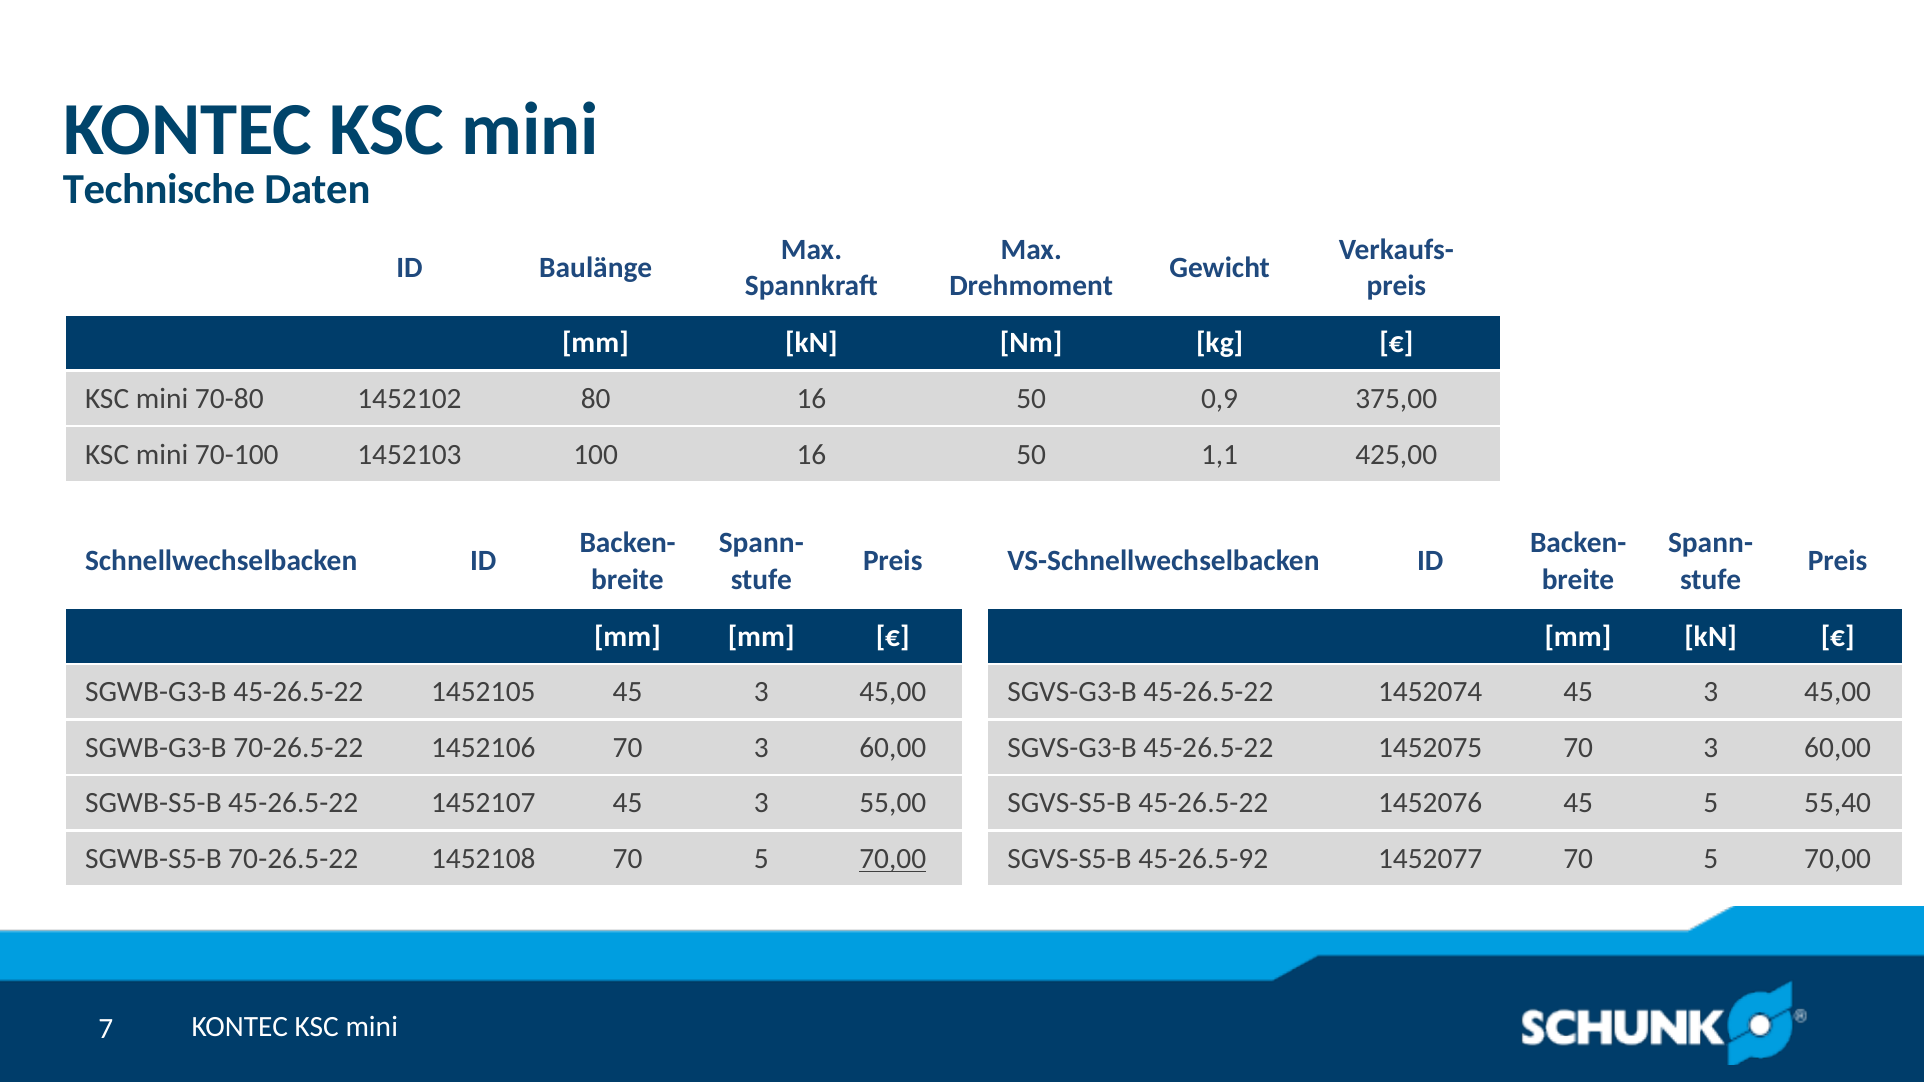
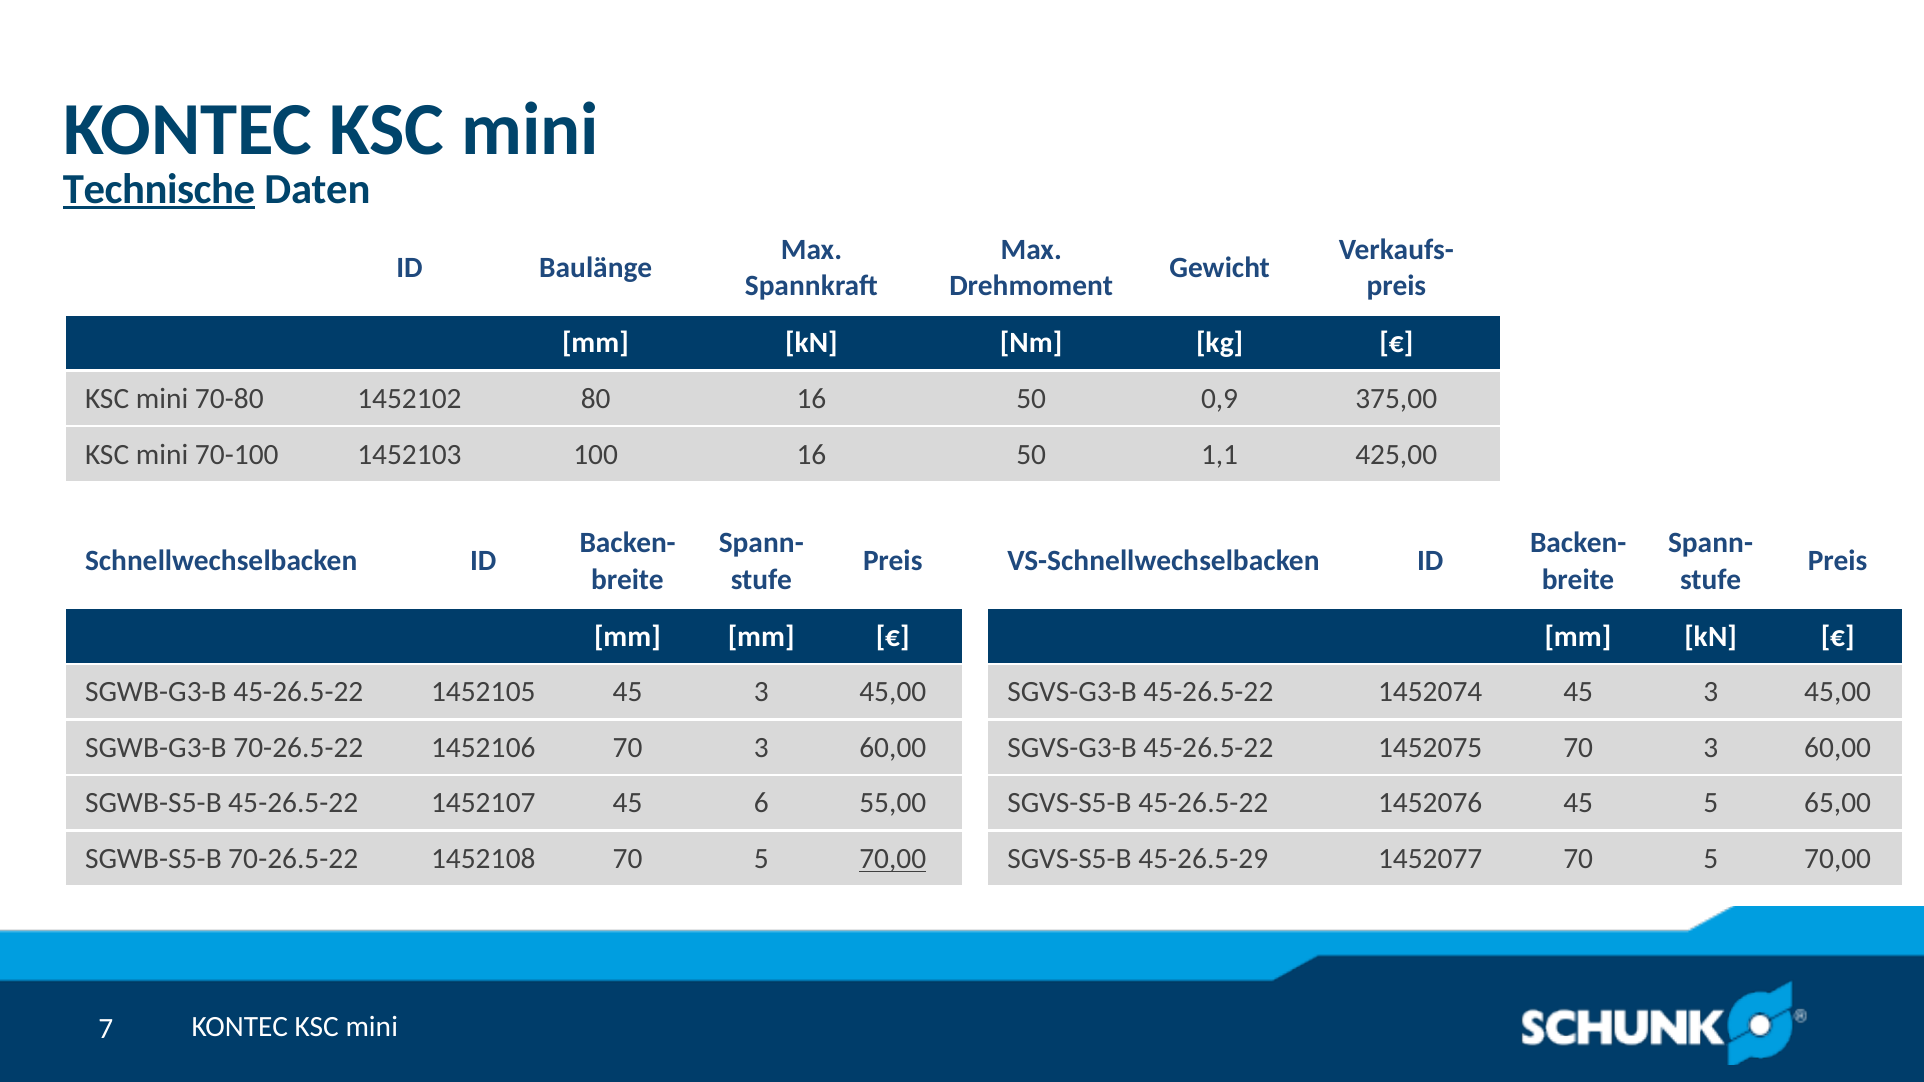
Technische underline: none -> present (159, 189)
1452107 45 3: 3 -> 6 (761, 803)
55,40: 55,40 -> 65,00 (1838, 803)
45-26.5-92: 45-26.5-92 -> 45-26.5-29 (1203, 859)
